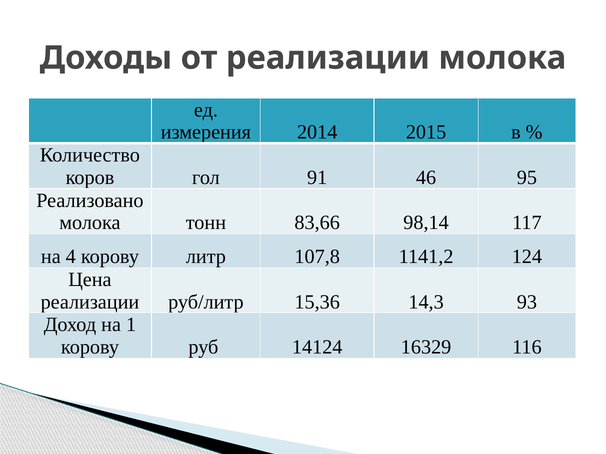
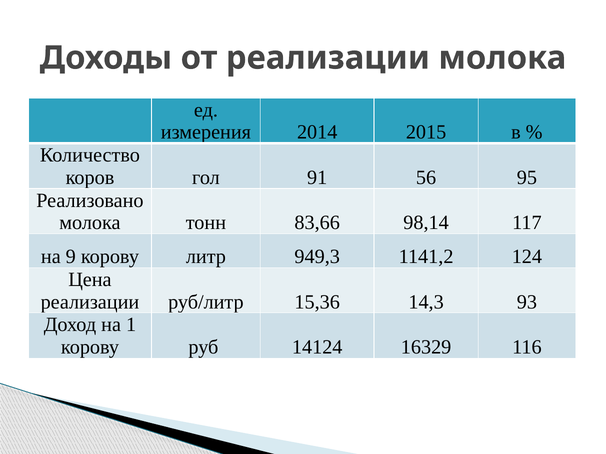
46: 46 -> 56 (426, 178)
4: 4 -> 9 (71, 257)
107,8: 107,8 -> 949,3 (317, 257)
